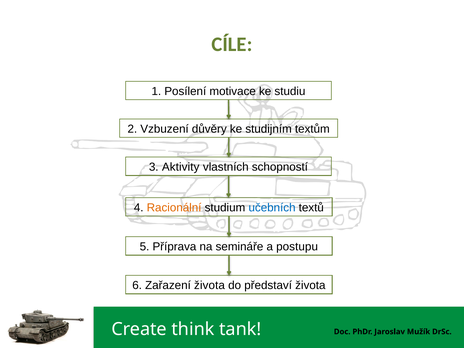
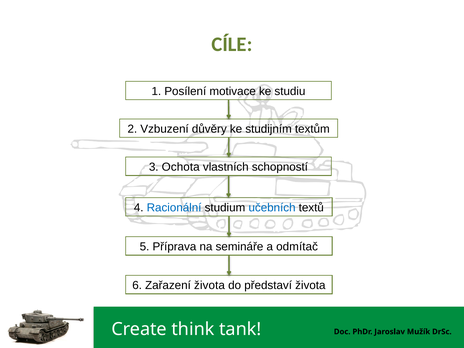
Aktivity: Aktivity -> Ochota (181, 167)
Racionální colour: orange -> blue (174, 208)
postupu: postupu -> odmítač (297, 247)
